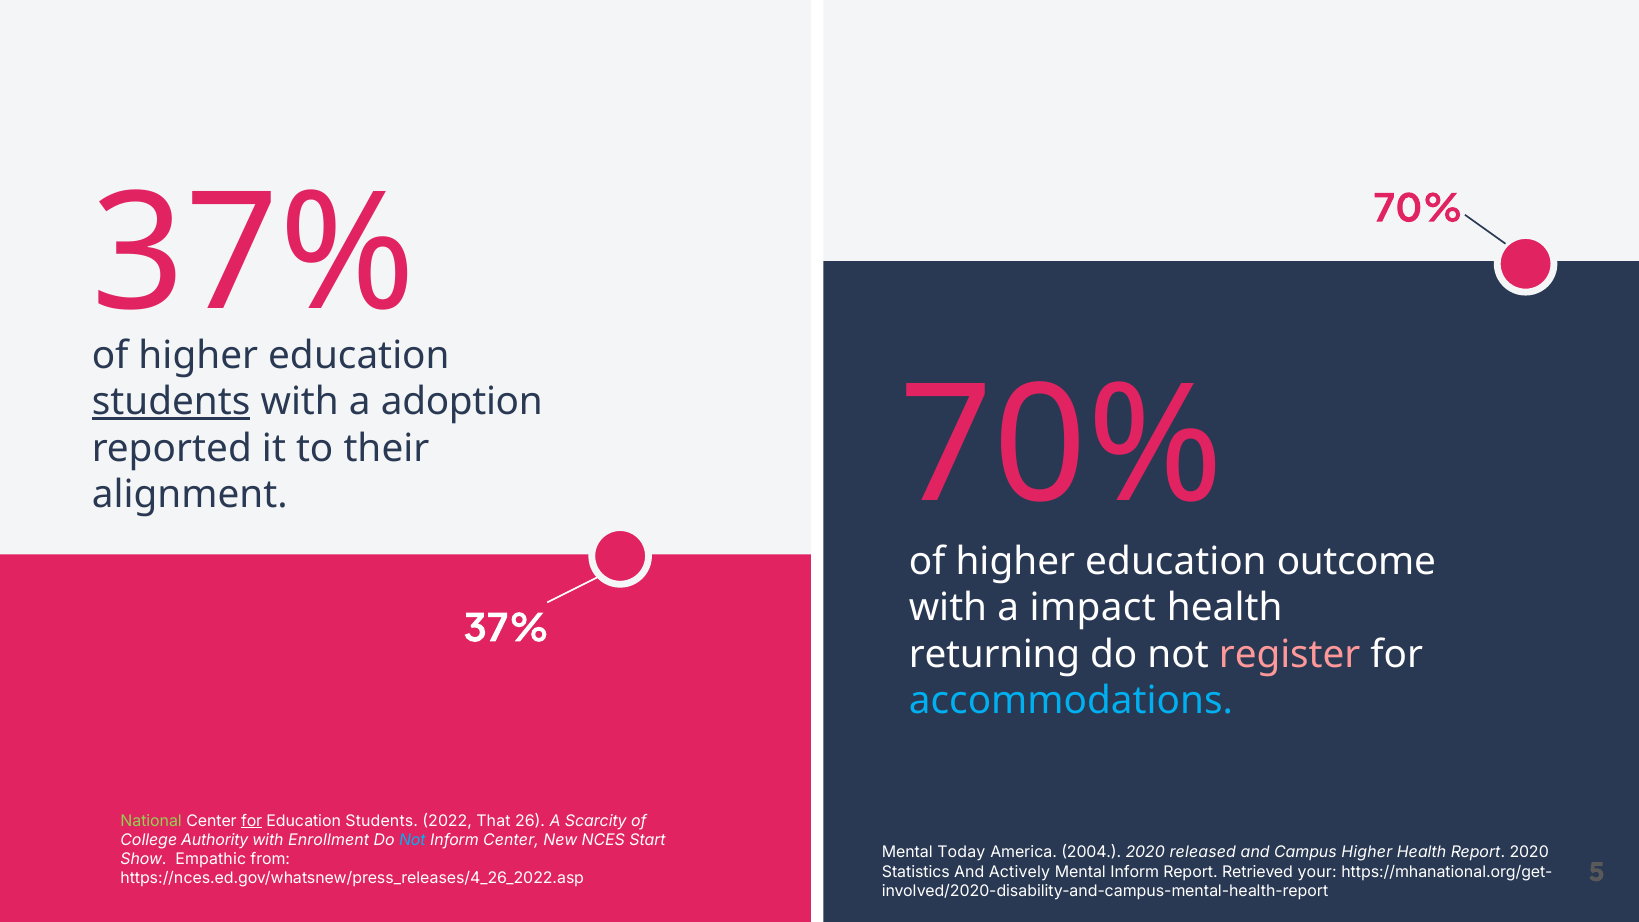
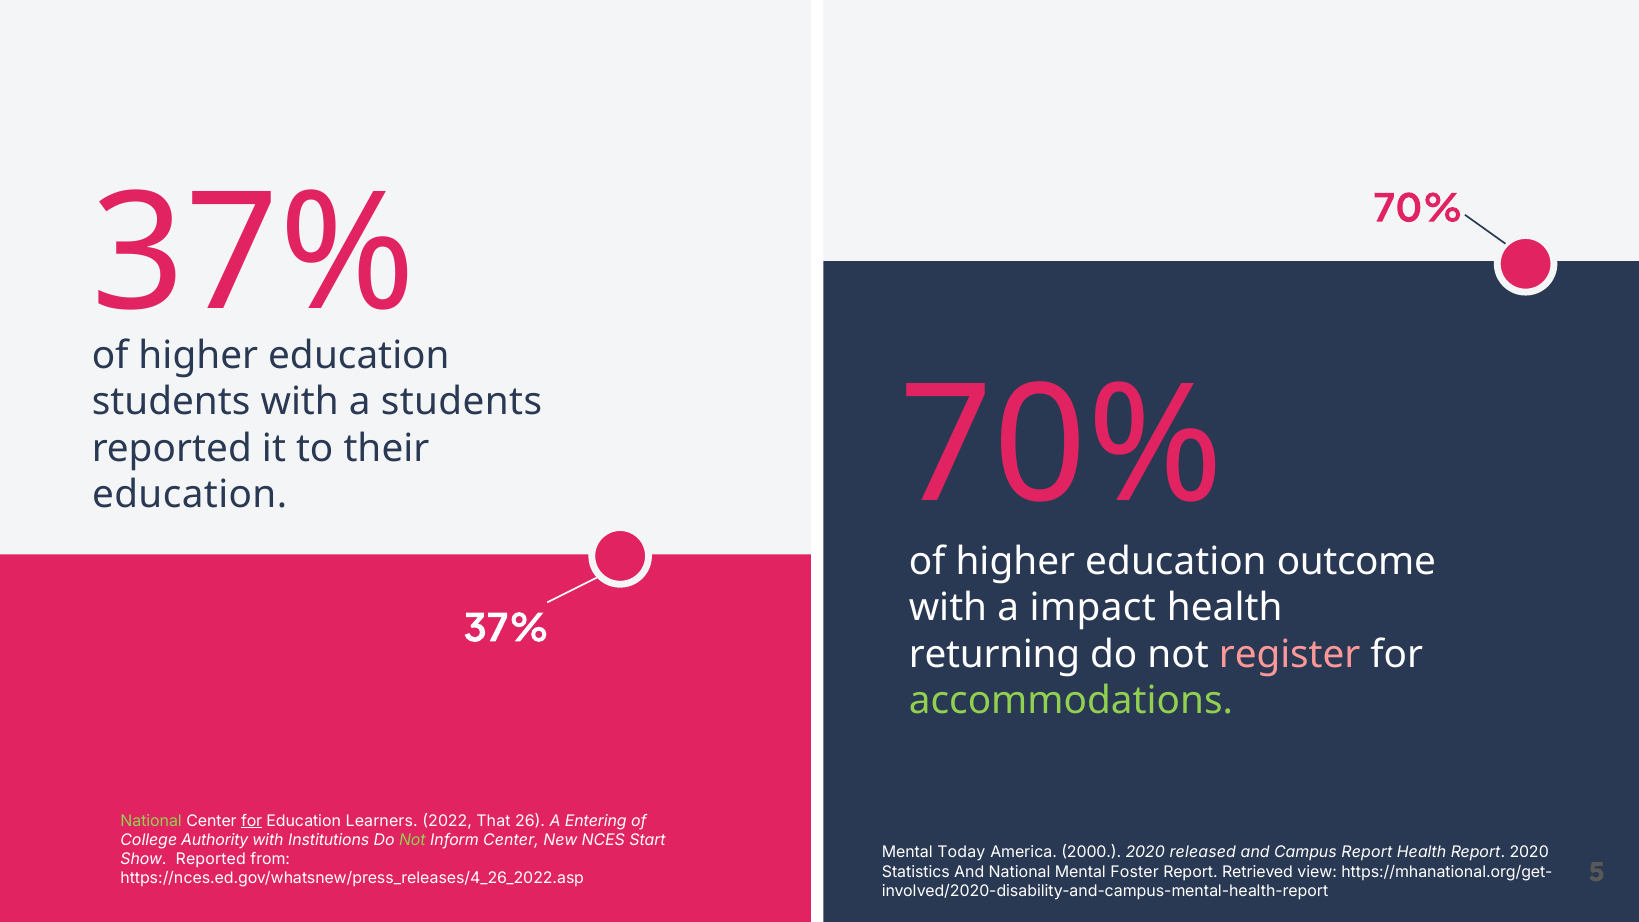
students underline: present -> none (171, 402)
a adoption: adoption -> students (461, 402)
alignment: alignment -> education (190, 495)
accommodations colour: light blue -> light green (1071, 701)
Students: Students -> Learners (382, 821)
Scarcity: Scarcity -> Entering (596, 821)
Enrollment: Enrollment -> Institutions (329, 840)
Not colour: light blue -> light green (412, 840)
2004: 2004 -> 2000 (1091, 853)
Campus Higher: Higher -> Report (1367, 853)
Show Empathic: Empathic -> Reported (211, 859)
And Actively: Actively -> National (1020, 872)
Mental Inform: Inform -> Foster (1135, 872)
your: your -> view (1317, 872)
